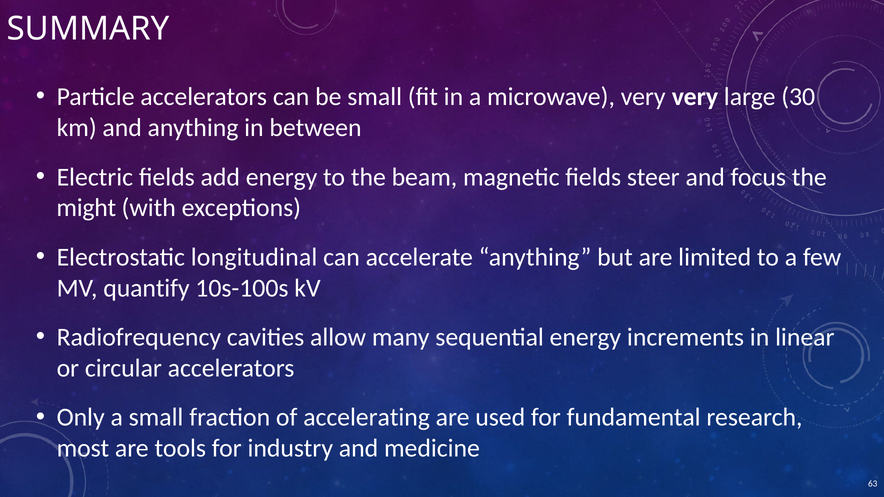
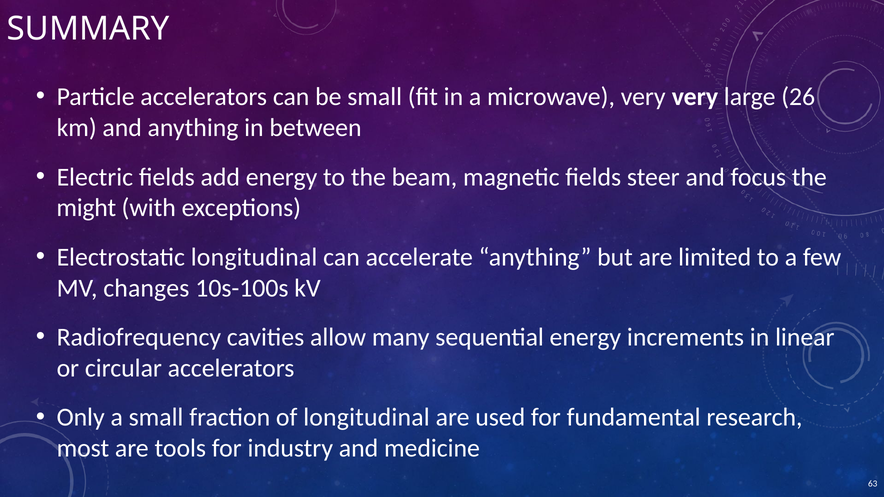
30: 30 -> 26 (798, 97)
quantify: quantify -> changes (146, 288)
of accelerating: accelerating -> longitudinal (366, 418)
